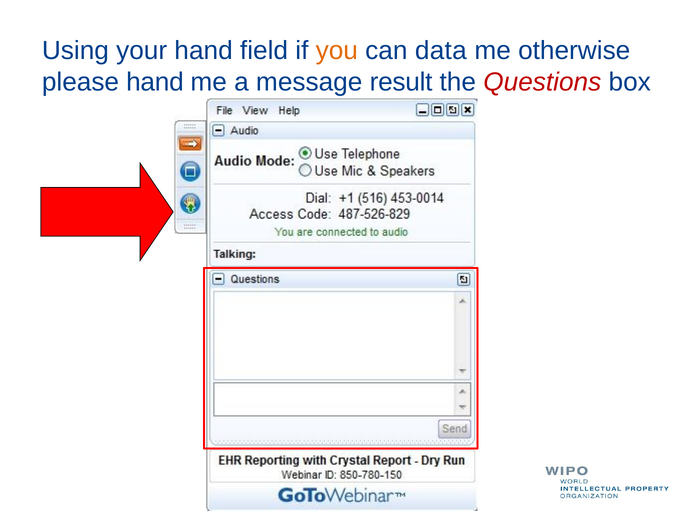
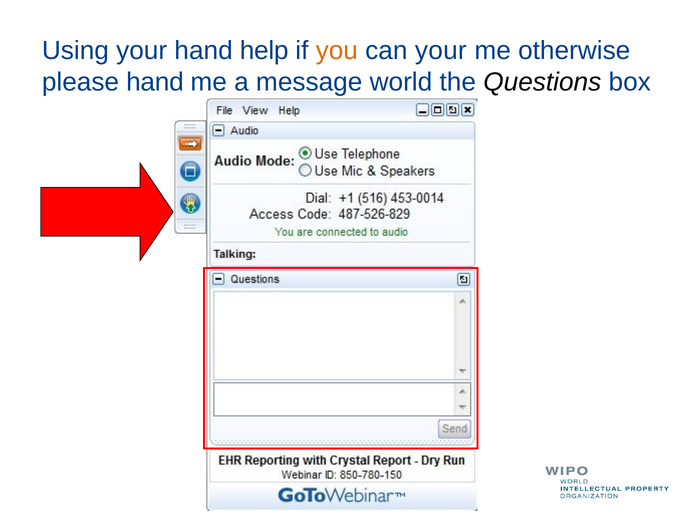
field: field -> help (264, 51)
can data: data -> your (441, 51)
result: result -> world (401, 82)
Questions colour: red -> black (542, 82)
